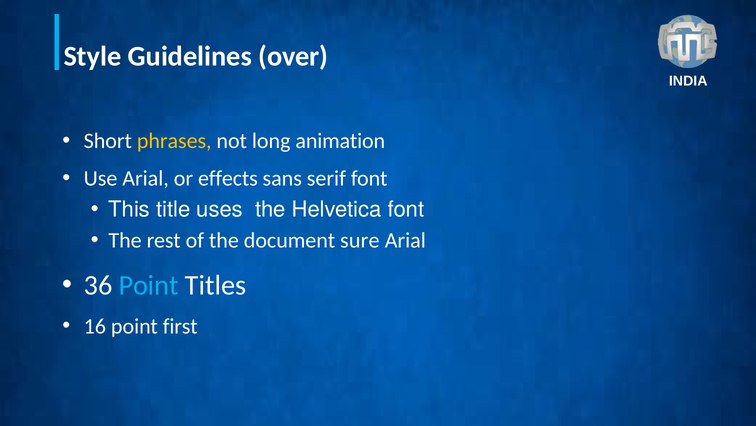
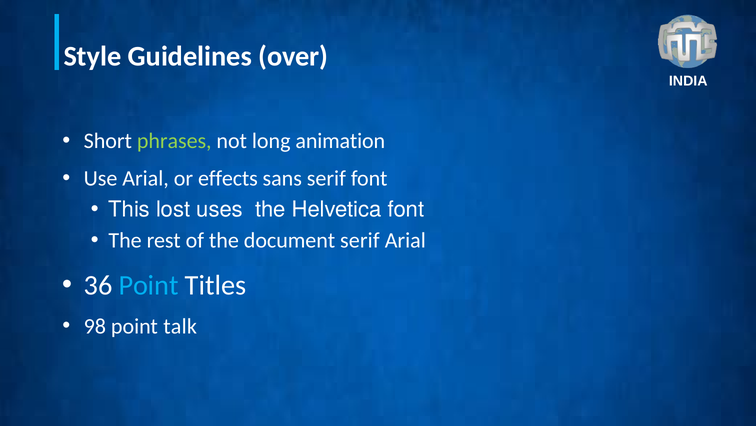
phrases colour: yellow -> light green (174, 141)
title: title -> lost (173, 209)
document sure: sure -> serif (360, 240)
16: 16 -> 98 (95, 326)
first: first -> talk (180, 326)
